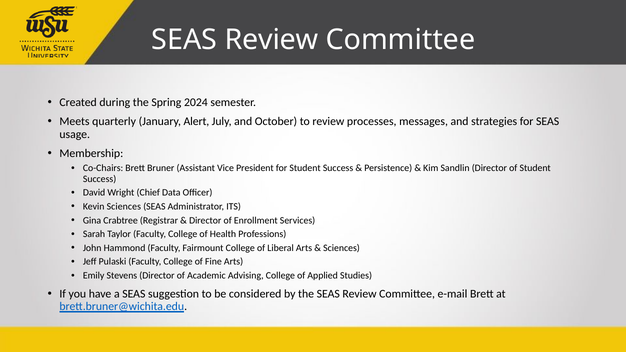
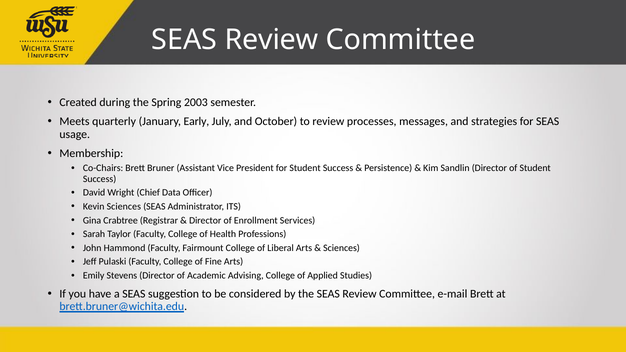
2024: 2024 -> 2003 (196, 102)
Alert: Alert -> Early (196, 122)
